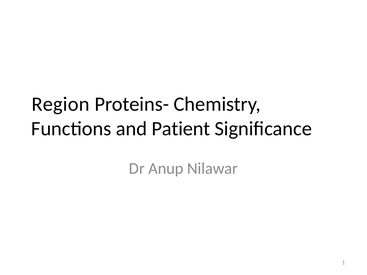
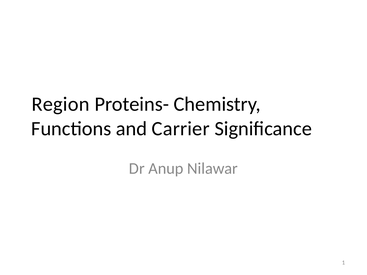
Patient: Patient -> Carrier (181, 129)
